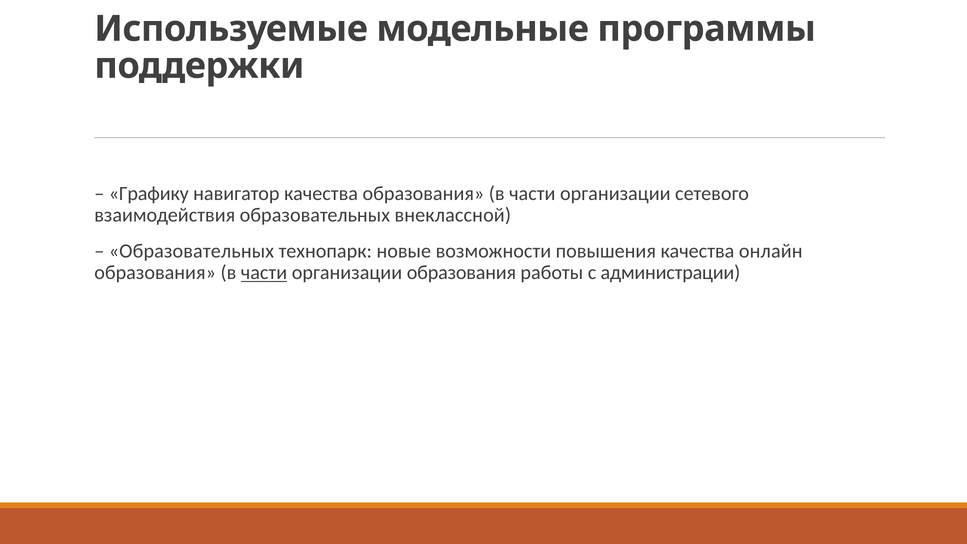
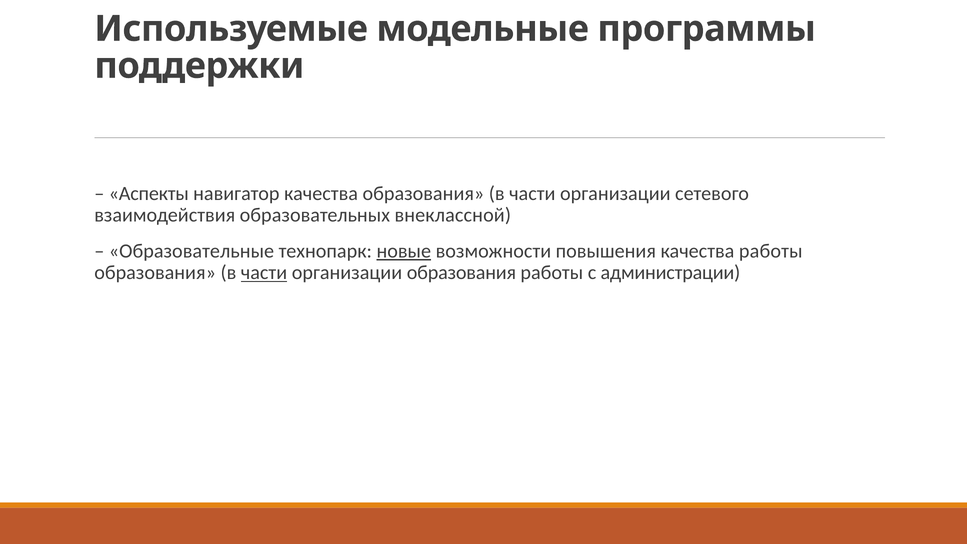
Графику: Графику -> Аспекты (149, 193)
Образовательных: Образовательных -> Образовательные (191, 251)
новые underline: none -> present (404, 251)
качества онлайн: онлайн -> работы (771, 251)
